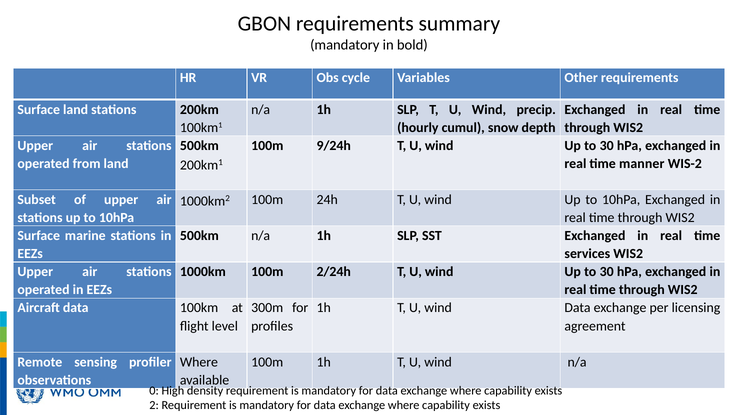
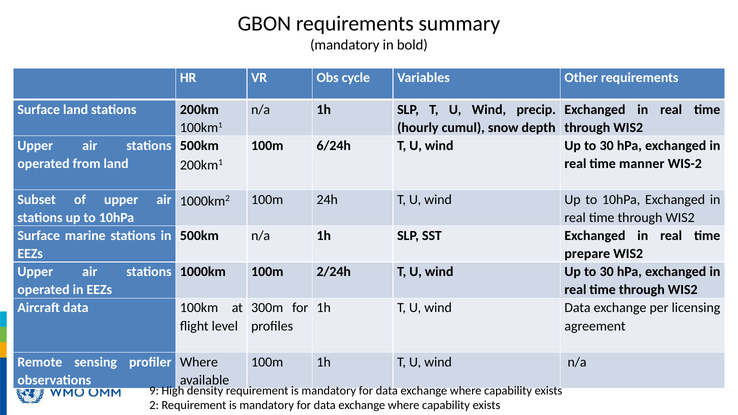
9/24h: 9/24h -> 6/24h (334, 146)
services: services -> prepare (587, 254)
0: 0 -> 9 (154, 391)
